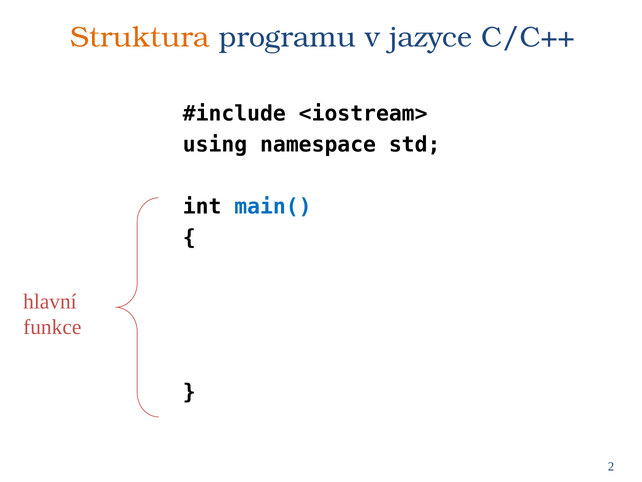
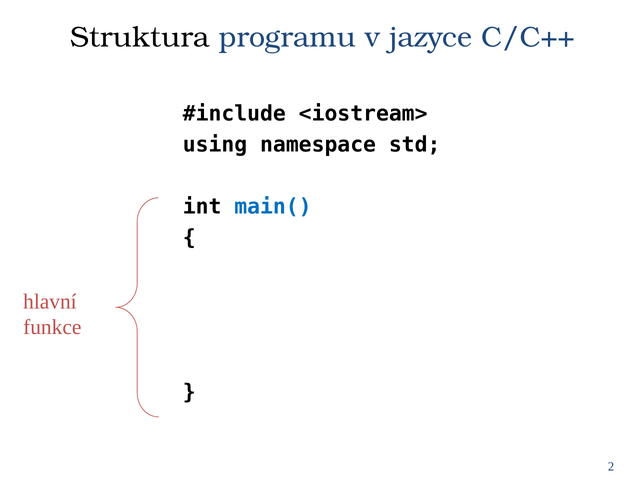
Struktura colour: orange -> black (140, 37)
